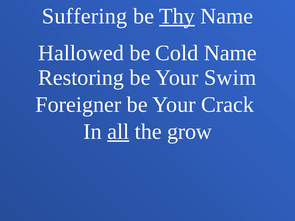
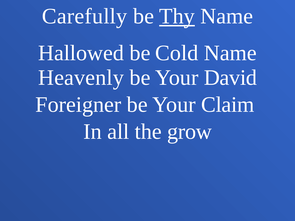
Suffering: Suffering -> Carefully (85, 16)
Restoring: Restoring -> Heavenly (81, 78)
Swim: Swim -> David (230, 78)
Crack: Crack -> Claim (228, 105)
all underline: present -> none (118, 132)
